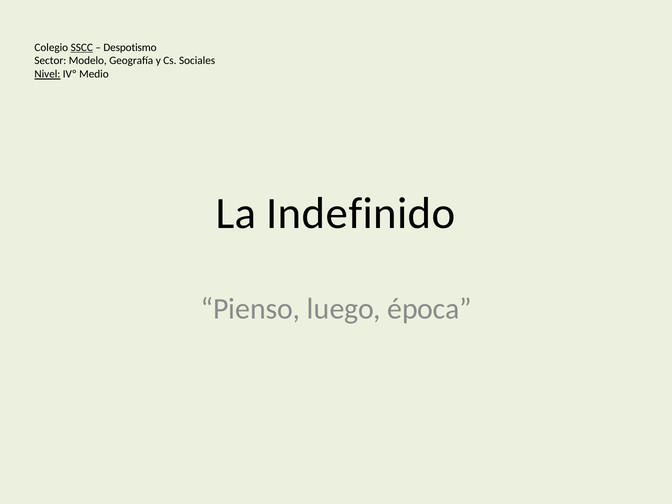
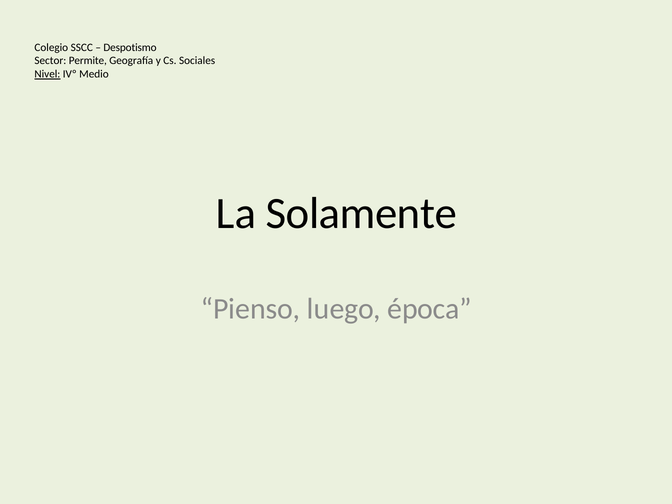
SSCC underline: present -> none (82, 47)
Modelo: Modelo -> Permite (88, 61)
Indefinido: Indefinido -> Solamente (361, 214)
